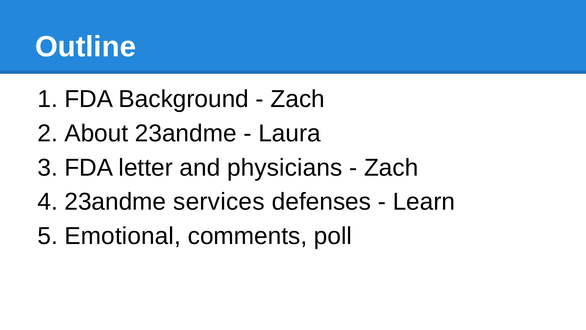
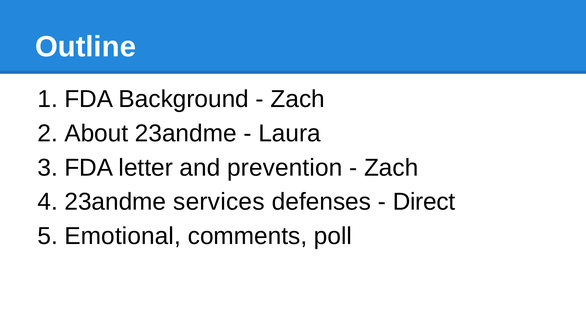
physicians: physicians -> prevention (285, 168)
Learn: Learn -> Direct (424, 202)
